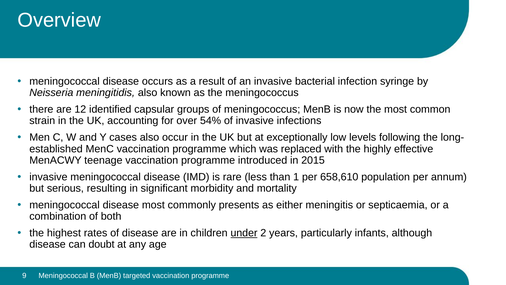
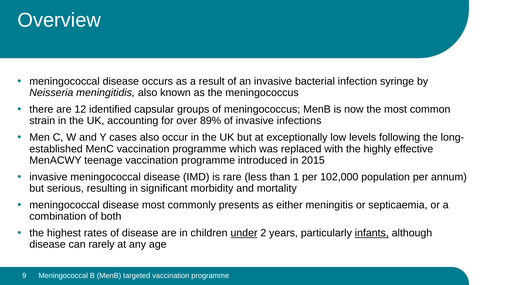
54%: 54% -> 89% (211, 121)
658,610: 658,610 -> 102,000 (339, 177)
infants underline: none -> present (372, 233)
doubt: doubt -> rarely (102, 244)
